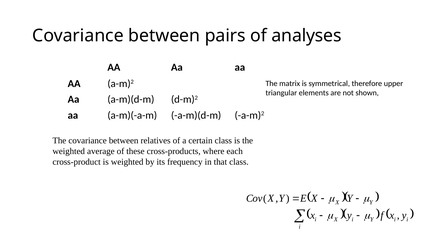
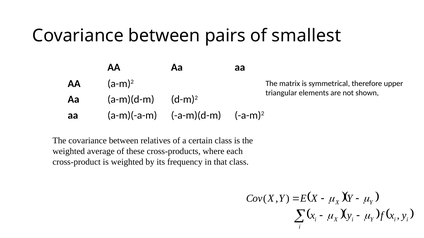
analyses: analyses -> smallest (306, 36)
